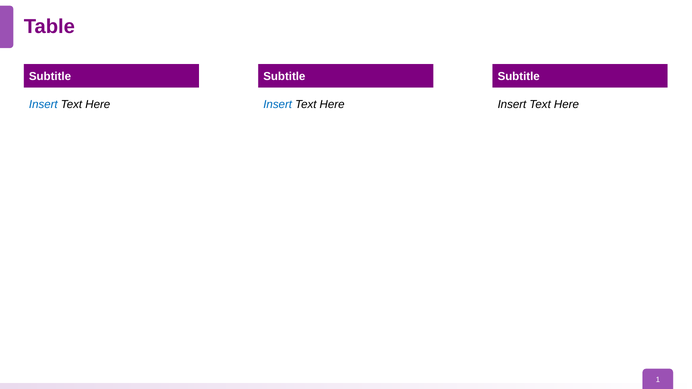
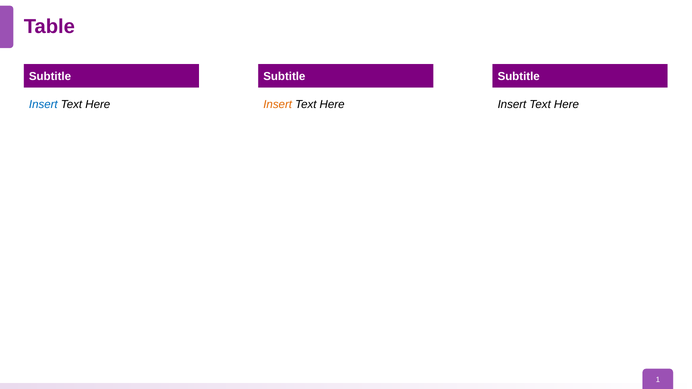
Insert colour: blue -> orange (278, 105)
